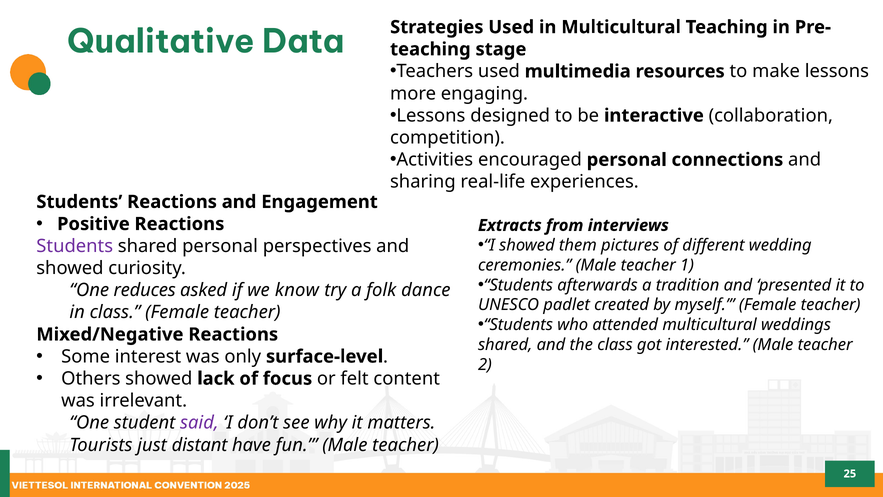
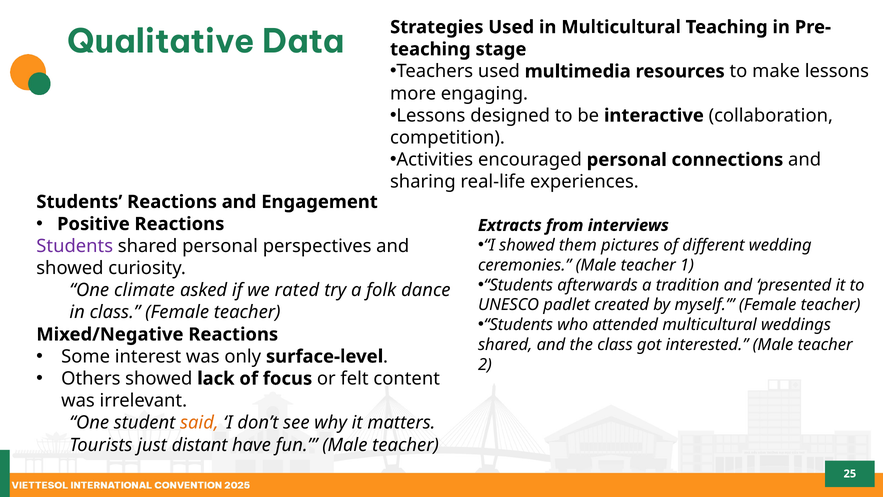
reduces: reduces -> climate (144, 290)
know: know -> rated (297, 290)
said colour: purple -> orange (199, 423)
